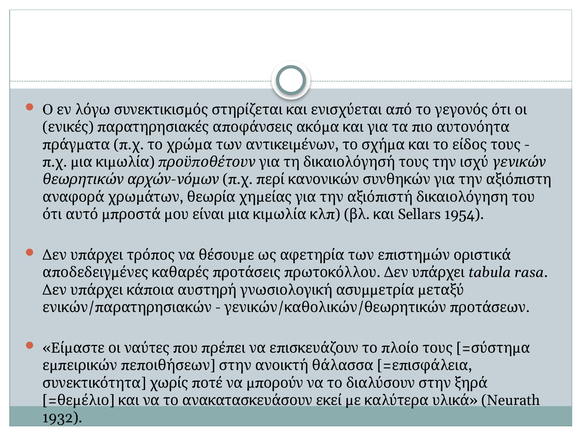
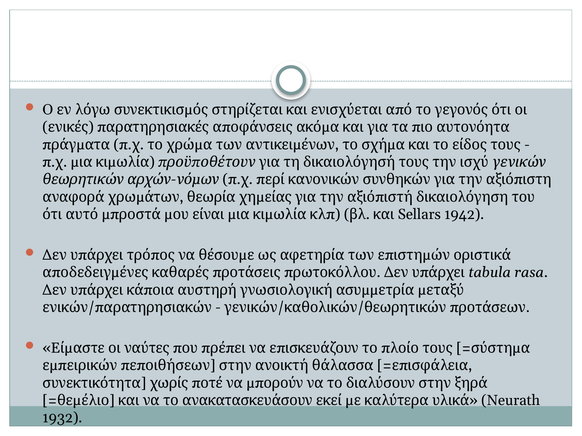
1954: 1954 -> 1942 (464, 215)
